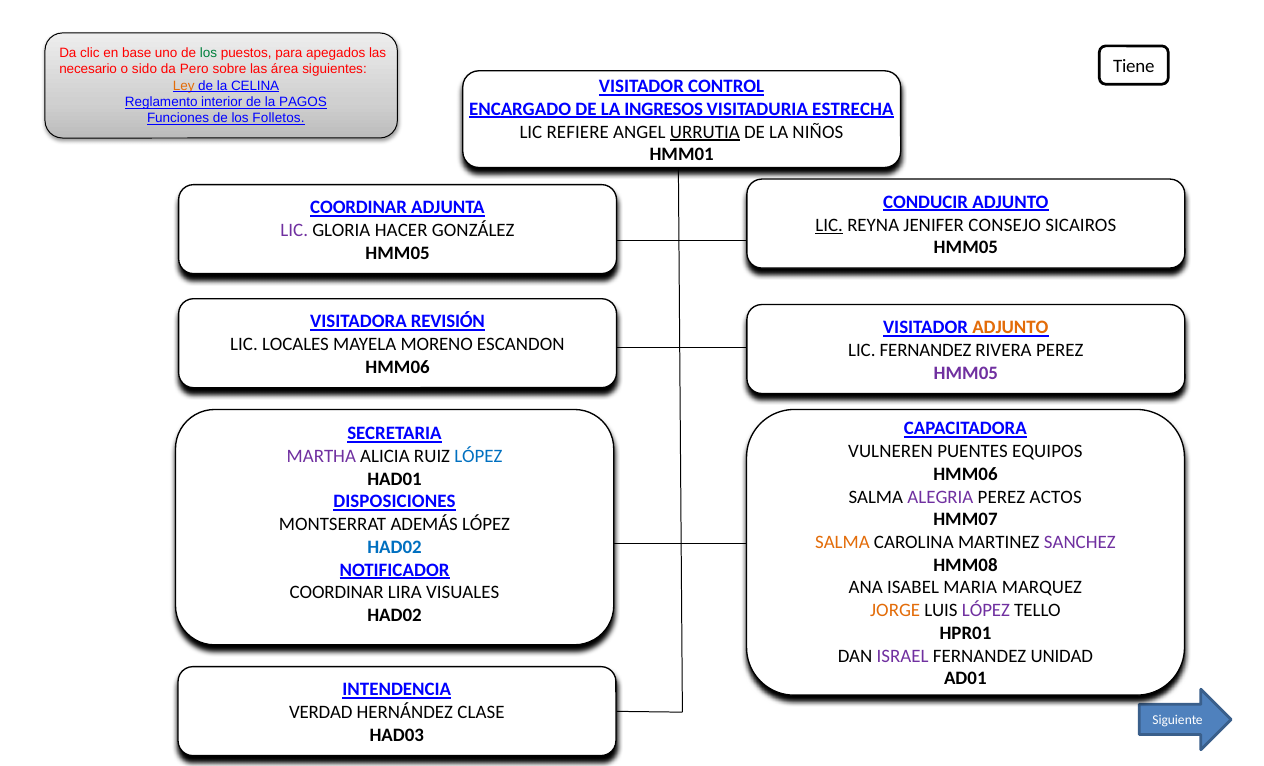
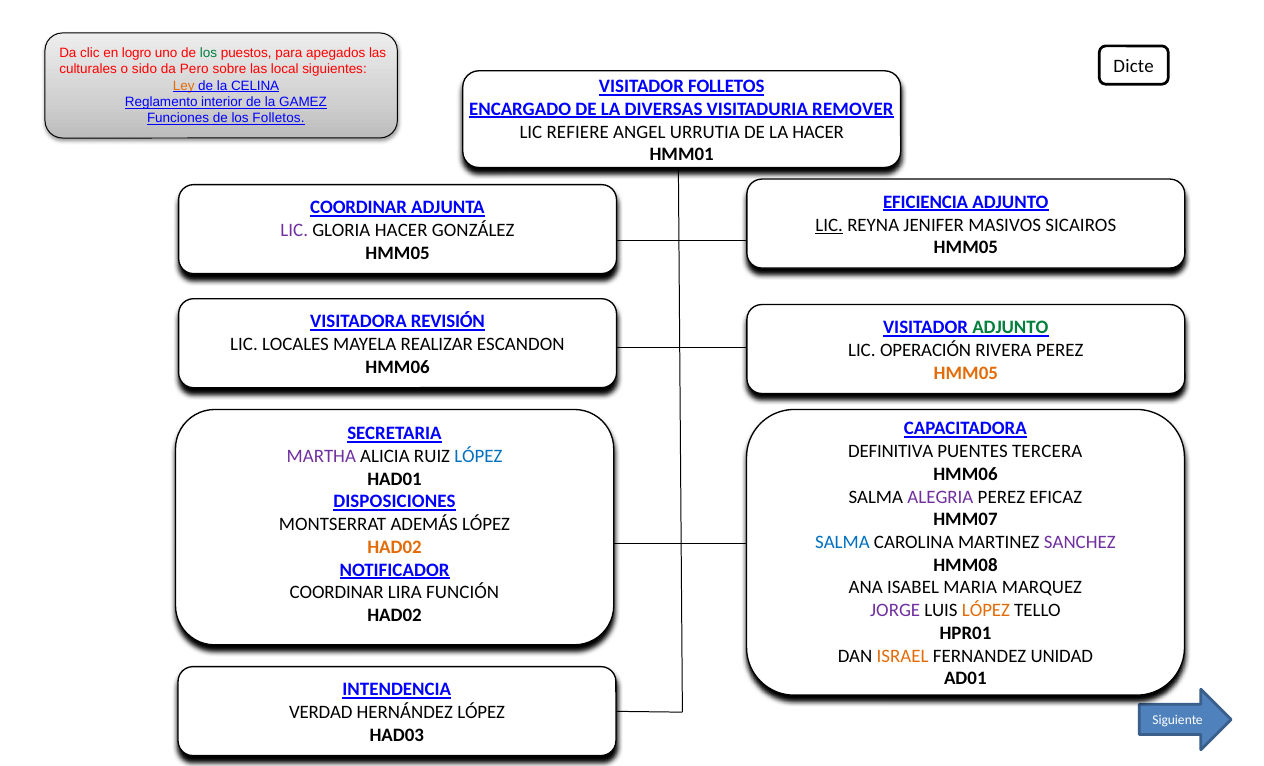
base: base -> logro (137, 53)
Tiene: Tiene -> Dicte (1134, 66)
necesario: necesario -> culturales (88, 70)
área: área -> local (285, 70)
VISITADOR CONTROL: CONTROL -> FOLLETOS (726, 86)
PAGOS: PAGOS -> GAMEZ (303, 102)
INGRESOS: INGRESOS -> DIVERSAS (664, 109)
ESTRECHA: ESTRECHA -> REMOVER (853, 109)
URRUTIA underline: present -> none (705, 132)
LA NIÑOS: NIÑOS -> HACER (818, 132)
CONDUCIR: CONDUCIR -> EFICIENCIA (926, 202)
CONSEJO: CONSEJO -> MASIVOS (1005, 225)
ADJUNTO colour: orange -> green (1010, 328)
MORENO: MORENO -> REALIZAR (437, 345)
LIC FERNANDEZ: FERNANDEZ -> OPERACIÓN (926, 351)
HMM05 colour: purple -> orange (966, 373)
VULNEREN: VULNEREN -> DEFINITIVA (891, 451)
EQUIPOS: EQUIPOS -> TERCERA (1047, 451)
ACTOS: ACTOS -> EFICAZ (1056, 497)
SALMA colour: orange -> blue (842, 542)
HAD02 colour: blue -> orange (394, 547)
VISUALES: VISUALES -> FUNCIÓN (463, 593)
JORGE colour: orange -> purple (895, 610)
LÓPEZ colour: purple -> orange (986, 610)
ISRAEL colour: purple -> orange (903, 656)
HERNÁNDEZ CLASE: CLASE -> LÓPEZ (481, 713)
